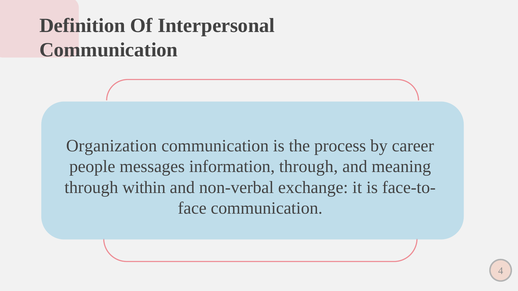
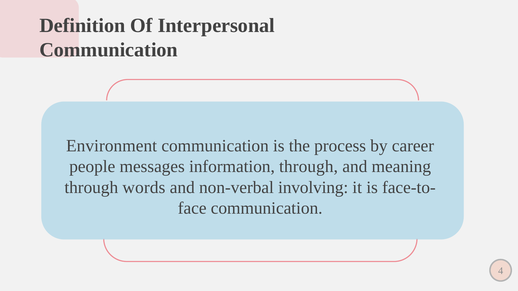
Organization: Organization -> Environment (112, 146)
within: within -> words (144, 188)
exchange: exchange -> involving (313, 188)
